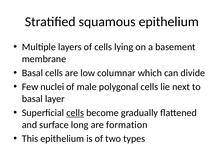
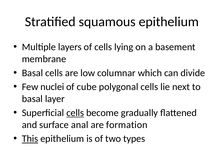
male: male -> cube (87, 87)
long: long -> anal (80, 125)
This underline: none -> present (30, 139)
